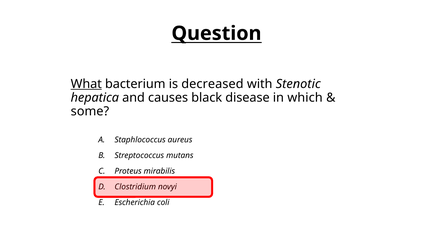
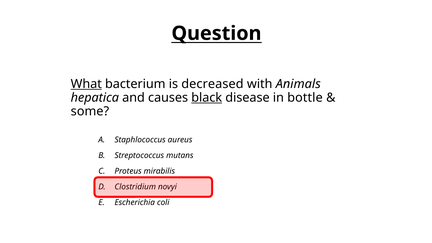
Stenotic: Stenotic -> Animals (298, 84)
black underline: none -> present (207, 98)
which: which -> bottle (305, 98)
